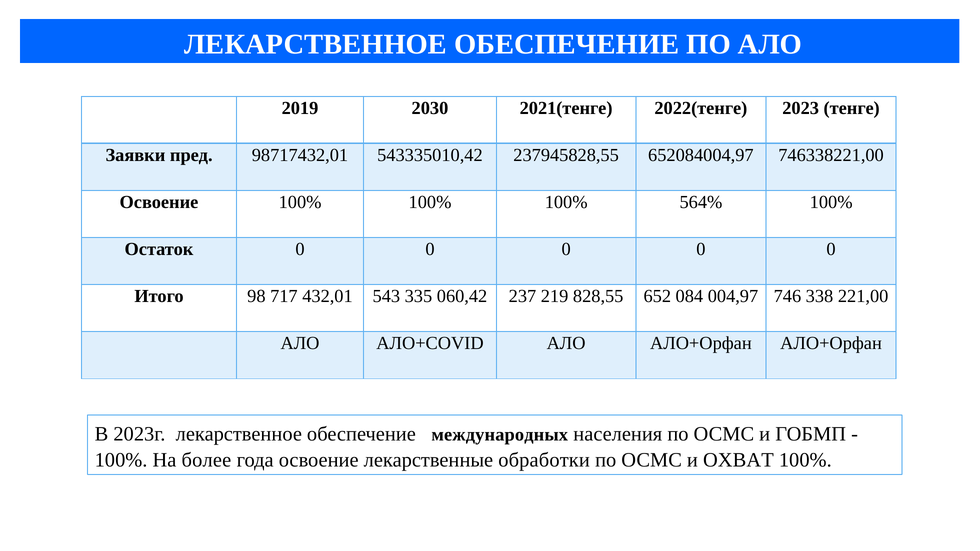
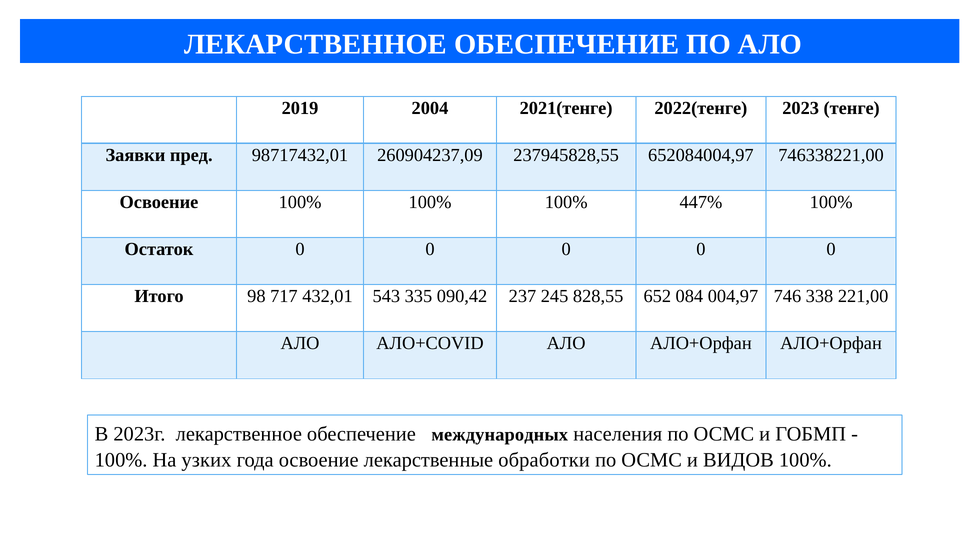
2030: 2030 -> 2004 (430, 108)
543335010,42: 543335010,42 -> 260904237,09 (430, 155)
564%: 564% -> 447% (701, 202)
060,42: 060,42 -> 090,42 (462, 296)
219: 219 -> 245 (555, 296)
более: более -> узких (206, 460)
ОХВАТ: ОХВАТ -> ВИДОВ (738, 460)
